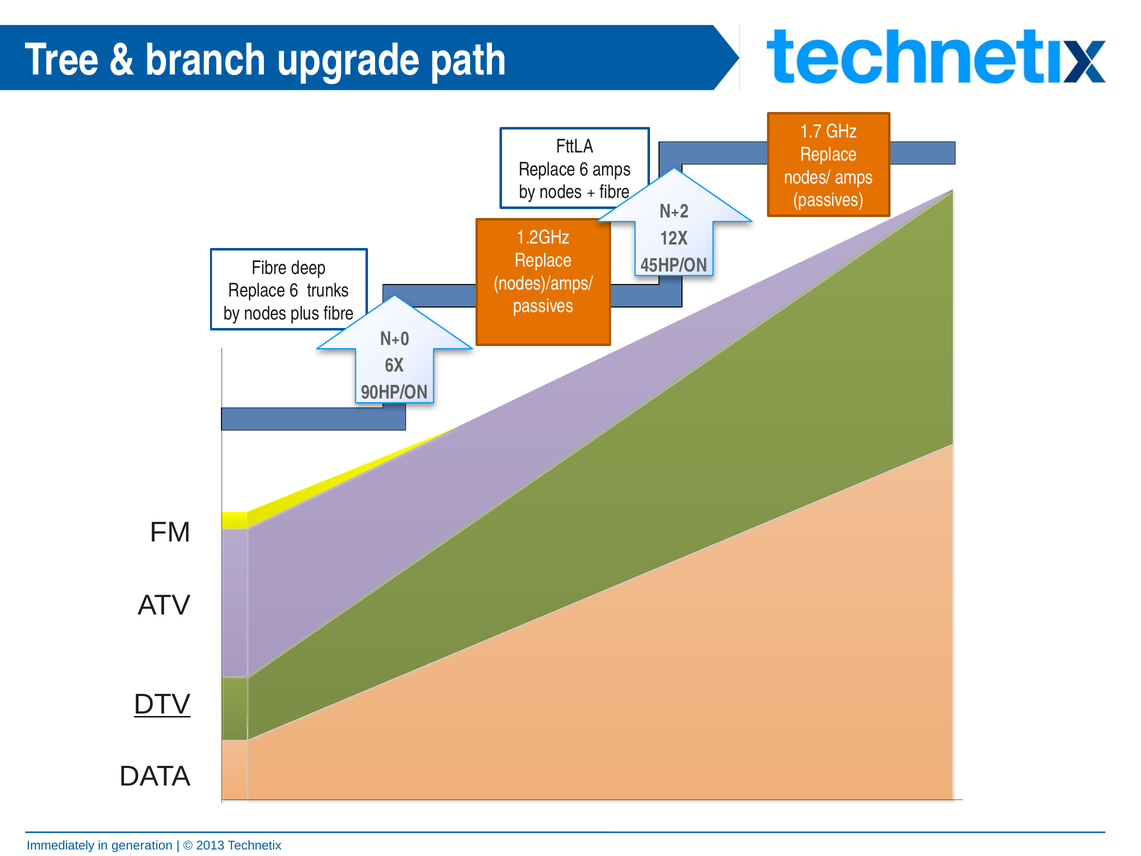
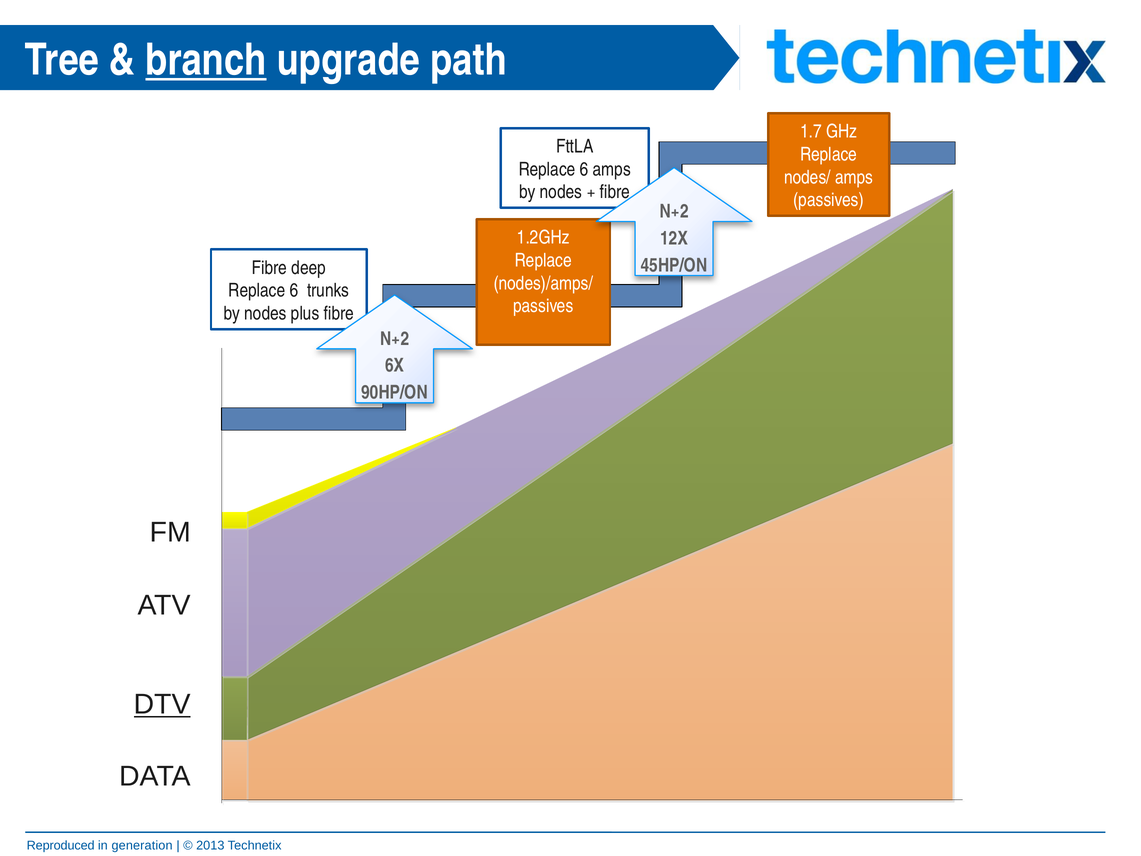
branch underline: none -> present (206, 60)
N+0: N+0 -> N+2 (395, 339)
Immediately: Immediately -> Reproduced (61, 845)
